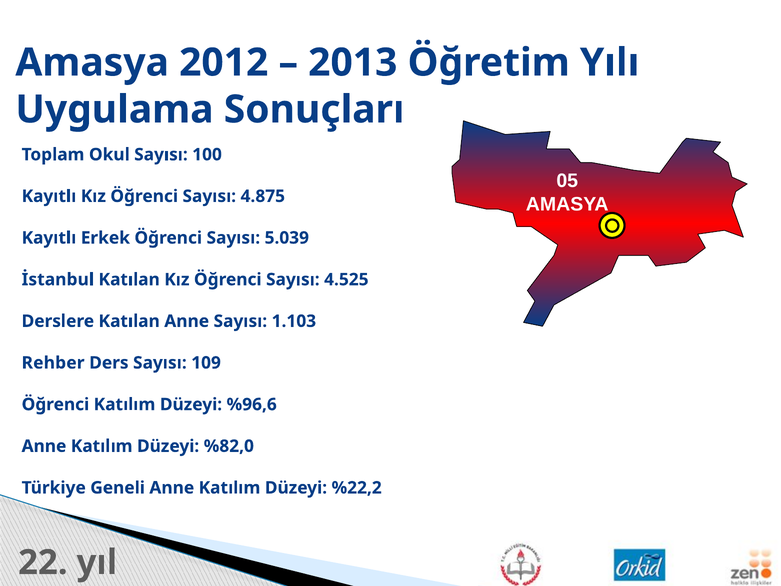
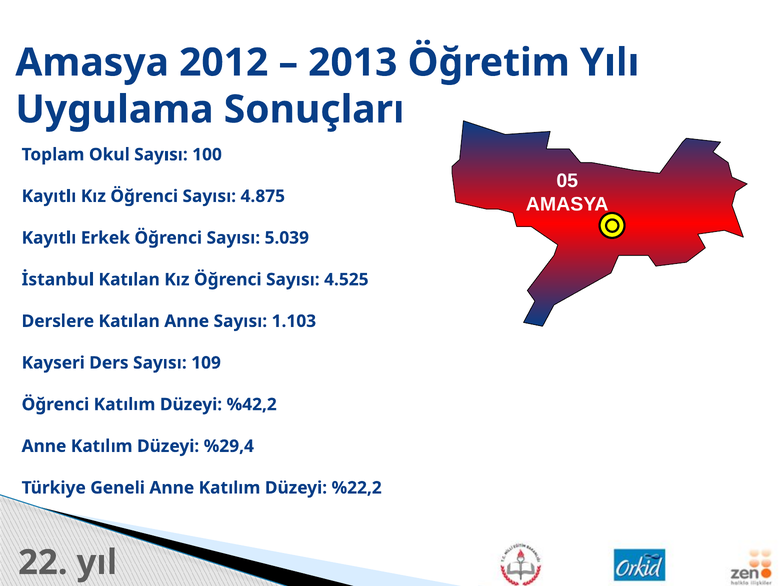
Rehber: Rehber -> Kayseri (53, 363)
%96,6: %96,6 -> %42,2 (252, 404)
%82,0: %82,0 -> %29,4 (229, 446)
